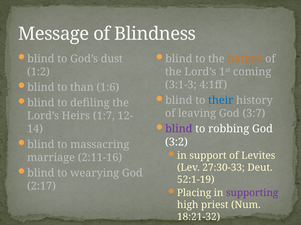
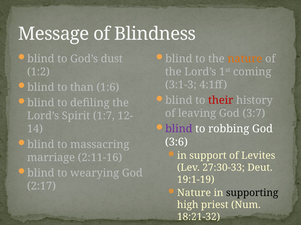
their colour: blue -> red (221, 101)
Heirs: Heirs -> Spirit (76, 116)
3:2: 3:2 -> 3:6 (176, 142)
52:1-19: 52:1-19 -> 19:1-19 (196, 180)
Placing: Placing -> Nature (194, 194)
supporting colour: purple -> black (252, 194)
